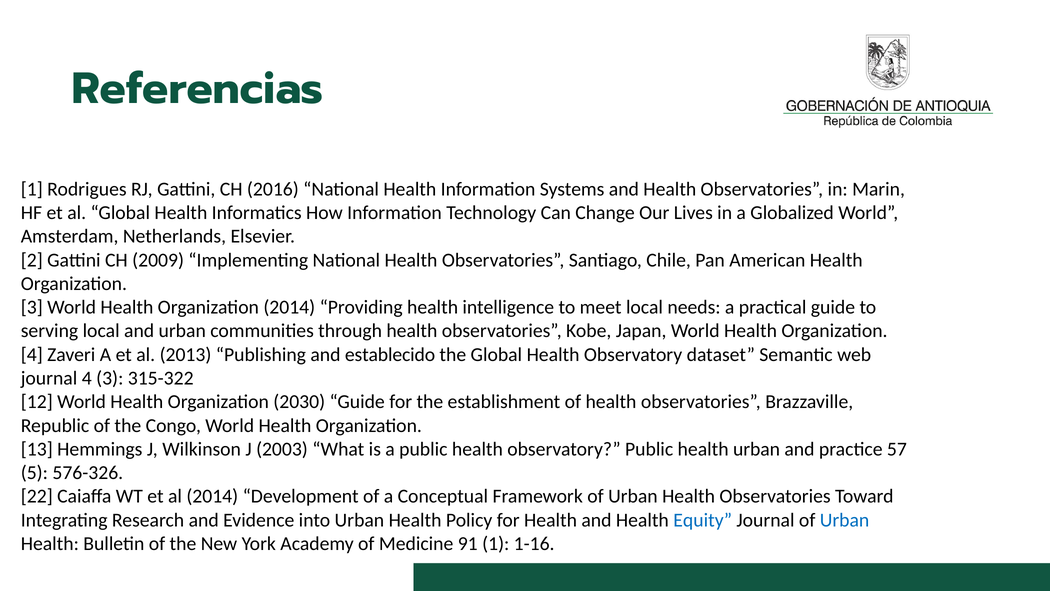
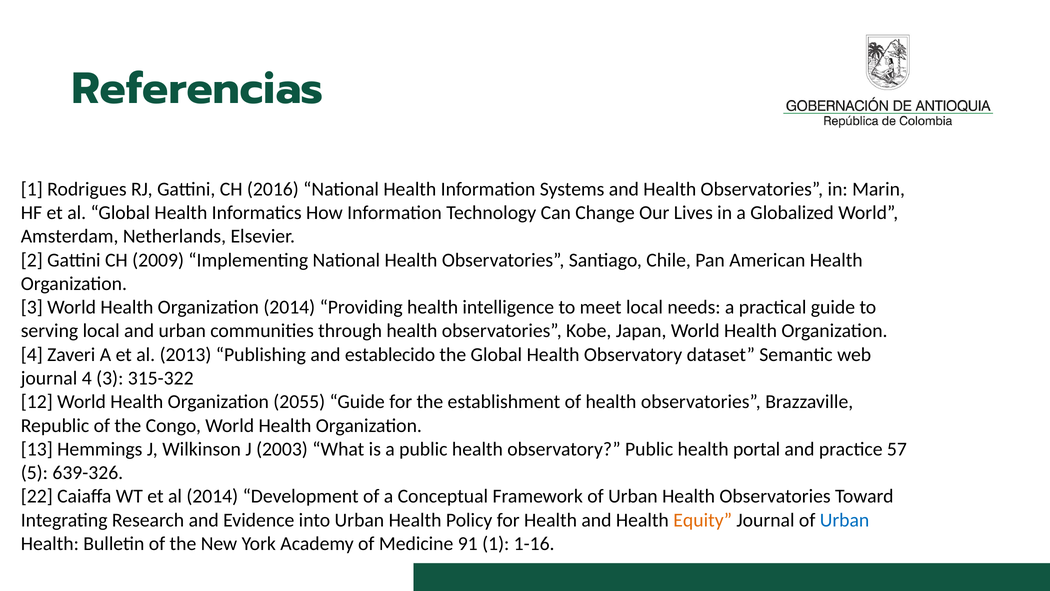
2030: 2030 -> 2055 (299, 402)
health urban: urban -> portal (757, 449)
576-326: 576-326 -> 639-326 (88, 473)
Equity colour: blue -> orange (703, 520)
